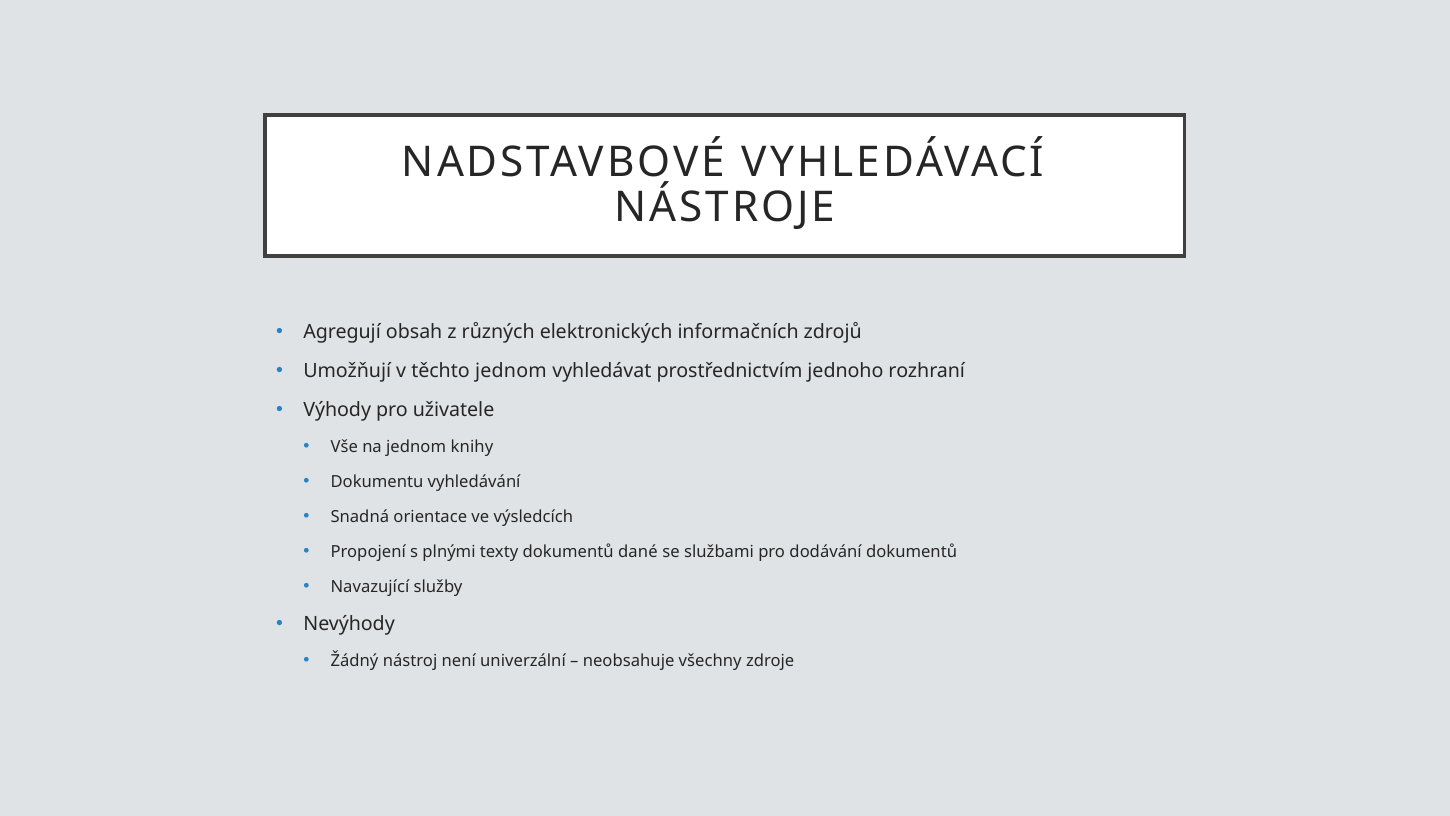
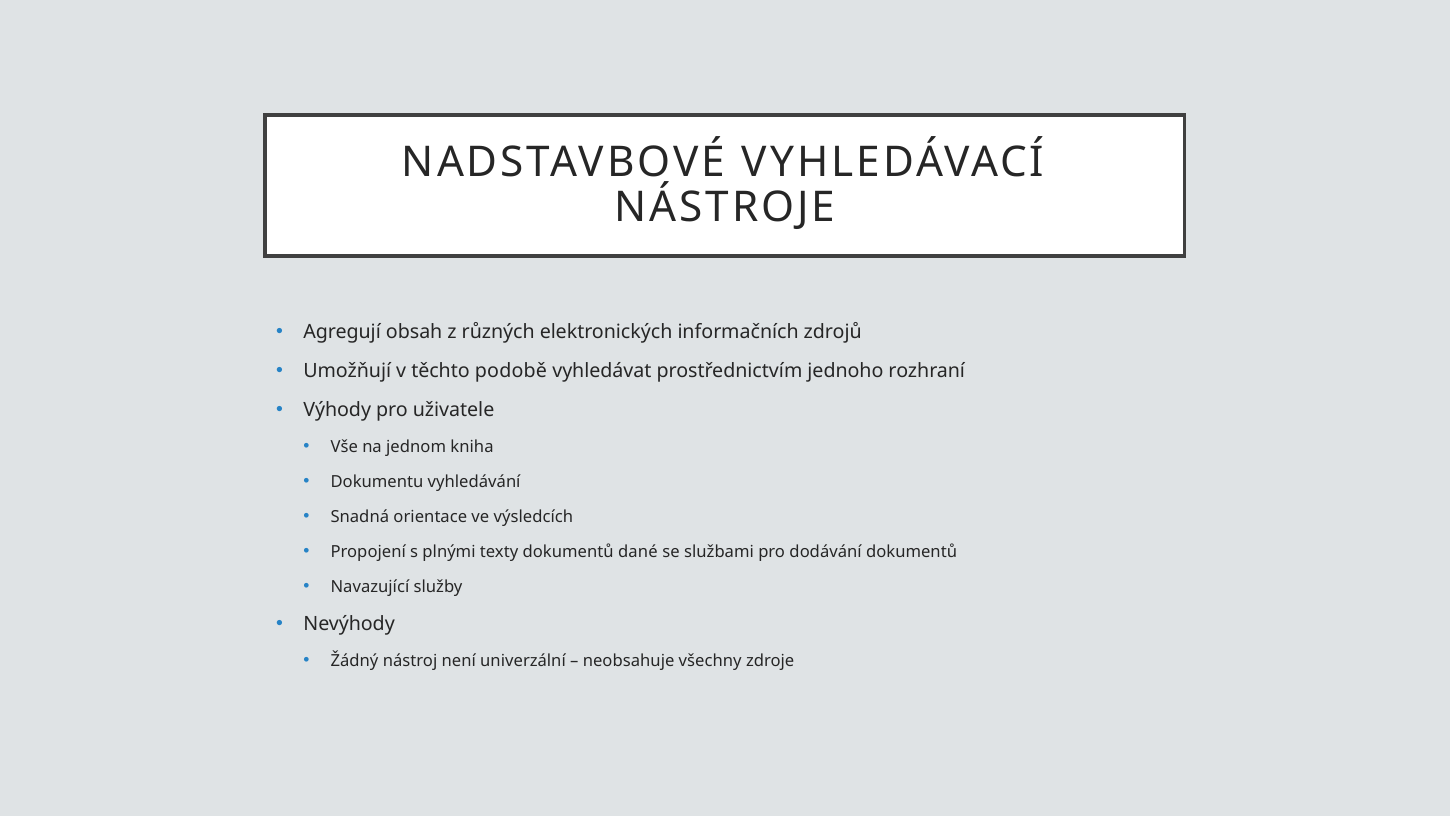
těchto jednom: jednom -> podobě (511, 371)
knihy: knihy -> kniha (472, 446)
